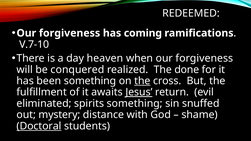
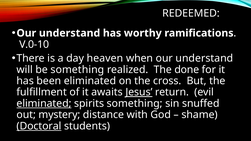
forgiveness: forgiveness -> understand (70, 33)
coming: coming -> worthy (143, 33)
V.7-10: V.7-10 -> V.0-10 (34, 44)
when our forgiveness: forgiveness -> understand (204, 58)
be conquered: conquered -> something (77, 70)
been something: something -> eliminated (90, 81)
the underline: present -> none (142, 81)
eliminated underline: none -> present (44, 104)
